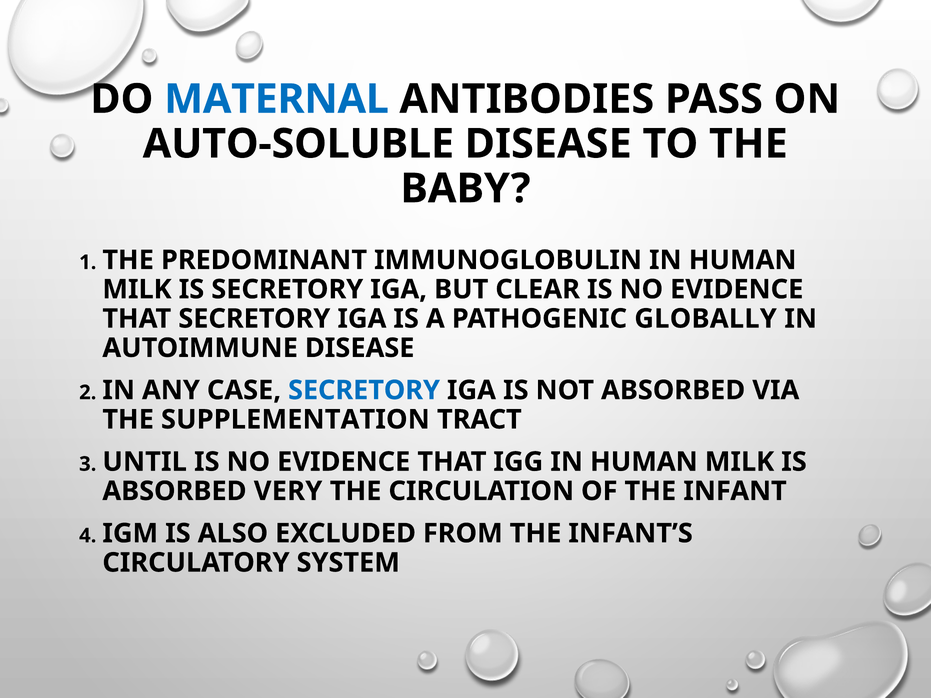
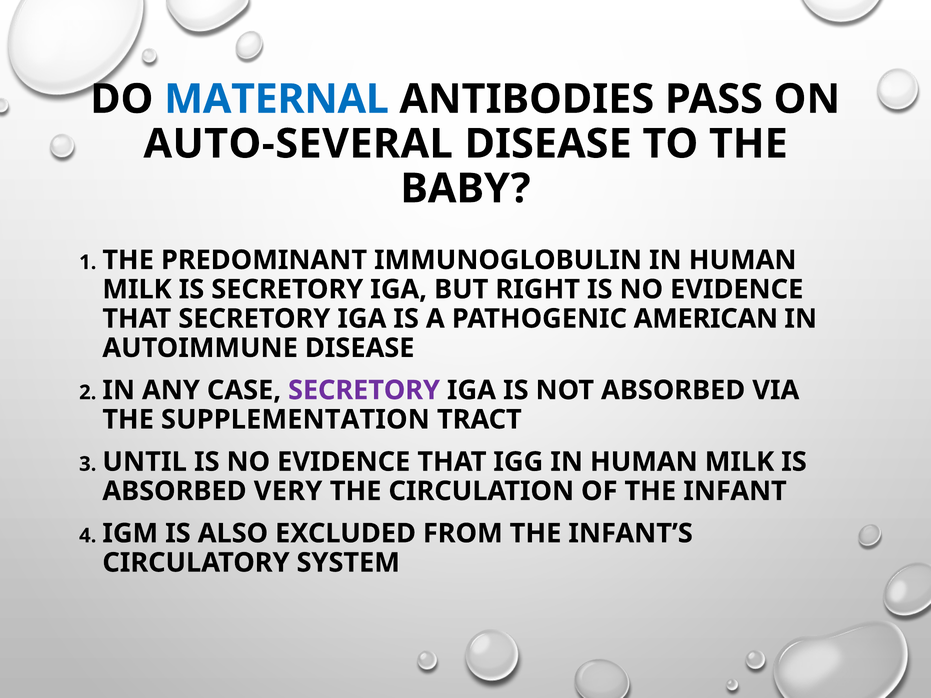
AUTO-SOLUBLE: AUTO-SOLUBLE -> AUTO-SEVERAL (298, 144)
CLEAR: CLEAR -> RIGHT (538, 289)
GLOBALLY: GLOBALLY -> AMERICAN (706, 319)
SECRETORY colour: blue -> purple (364, 390)
